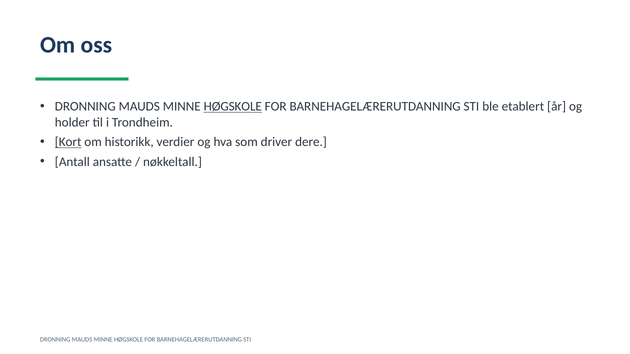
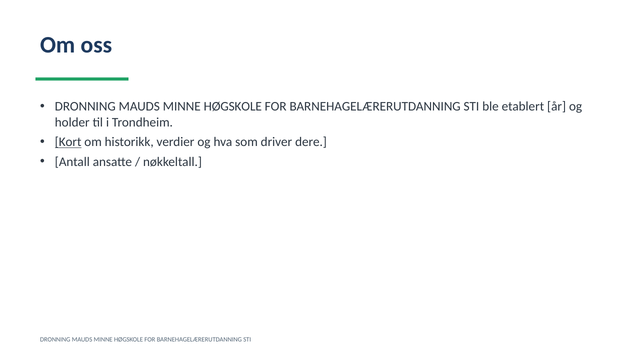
HØGSKOLE underline: present -> none (233, 107)
